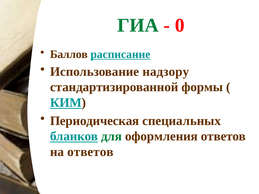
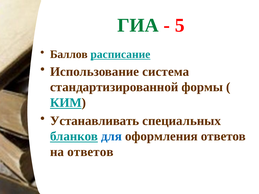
0: 0 -> 5 (180, 25)
надзору: надзору -> система (166, 72)
Периодическая: Периодическая -> Устанавливать (95, 121)
для colour: green -> blue (111, 136)
